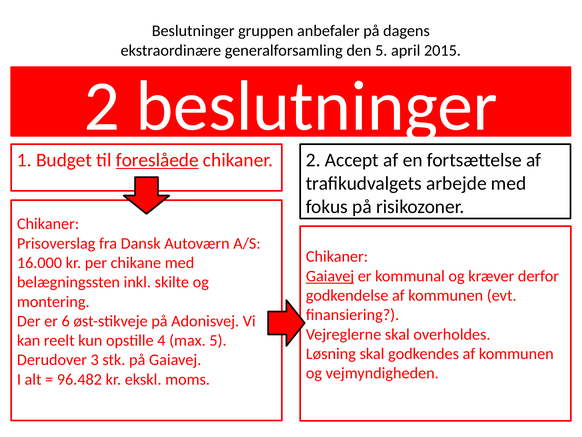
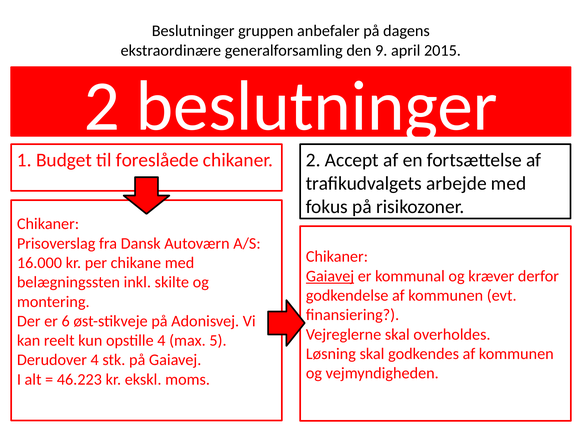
den 5: 5 -> 9 (381, 50)
foreslåede underline: present -> none (157, 160)
Derudover 3: 3 -> 4 (95, 360)
96.482: 96.482 -> 46.223 (79, 379)
